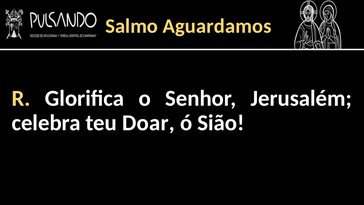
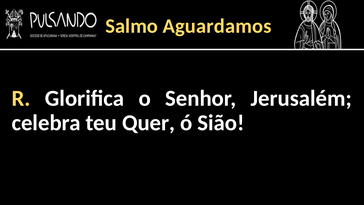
Doar: Doar -> Quer (149, 123)
